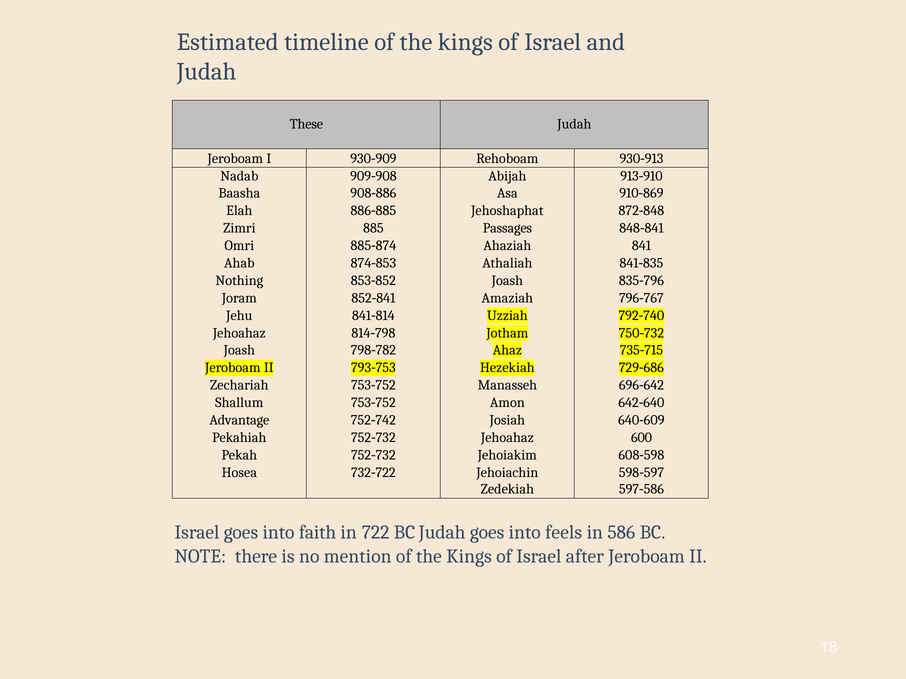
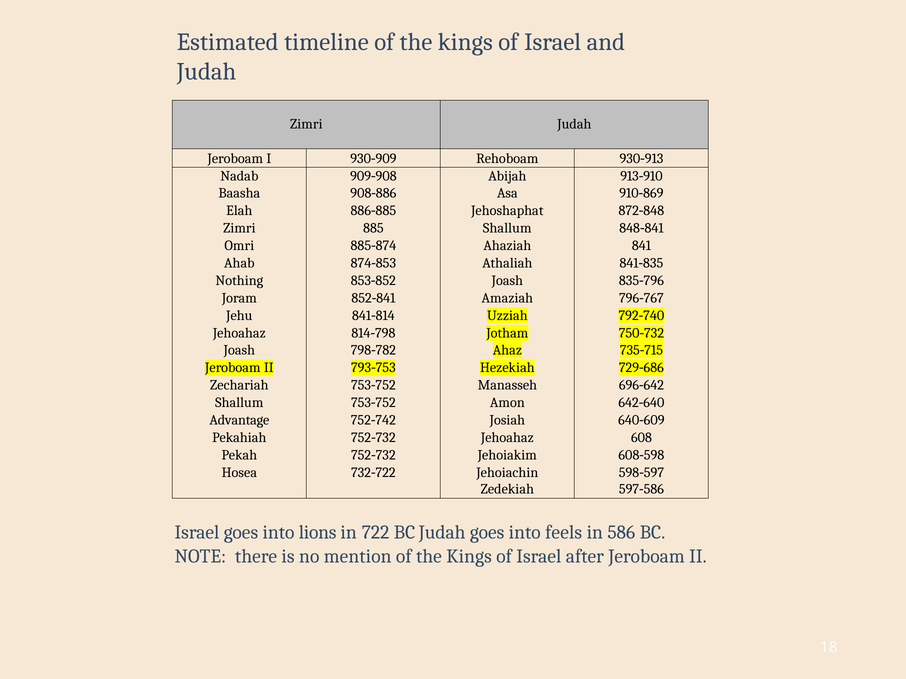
These: These -> Zimri (306, 124)
885 Passages: Passages -> Shallum (507, 228)
Jehoahaz 600: 600 -> 608 (641, 438)
faith: faith -> lions (318, 533)
